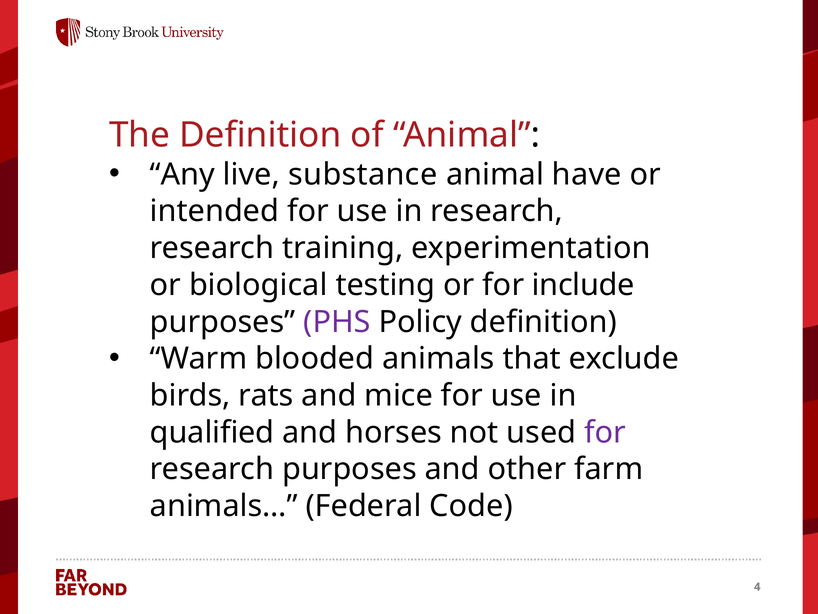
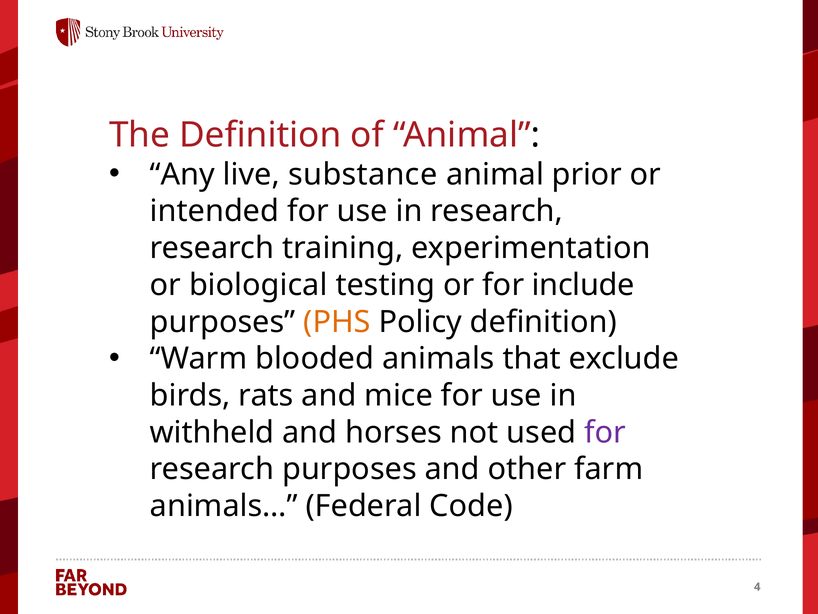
have: have -> prior (587, 174)
PHS colour: purple -> orange (337, 322)
qualified: qualified -> withheld (212, 432)
